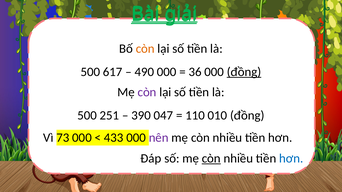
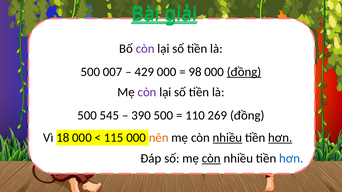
còn colour: orange -> purple (145, 49)
617: 617 -> 007 (113, 72)
490: 490 -> 429 (144, 72)
36: 36 -> 98 (195, 72)
251: 251 -> 545 (109, 116)
390 047: 047 -> 500 (163, 116)
010: 010 -> 269 (217, 116)
73: 73 -> 18 (63, 138)
433: 433 -> 115 (114, 138)
nên colour: purple -> orange (159, 138)
nhiều underline: none -> present (227, 138)
hơn underline: none -> present (280, 138)
